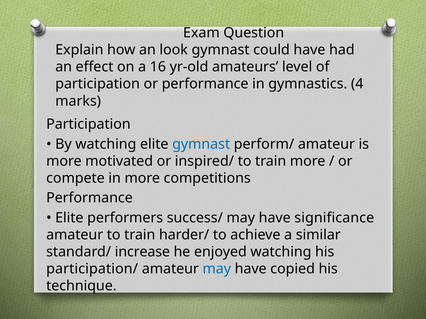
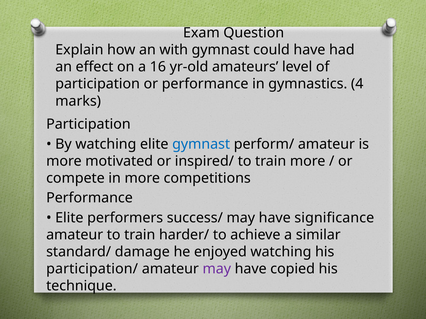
look: look -> with (174, 50)
increase: increase -> damage (142, 252)
may colour: blue -> purple (217, 269)
